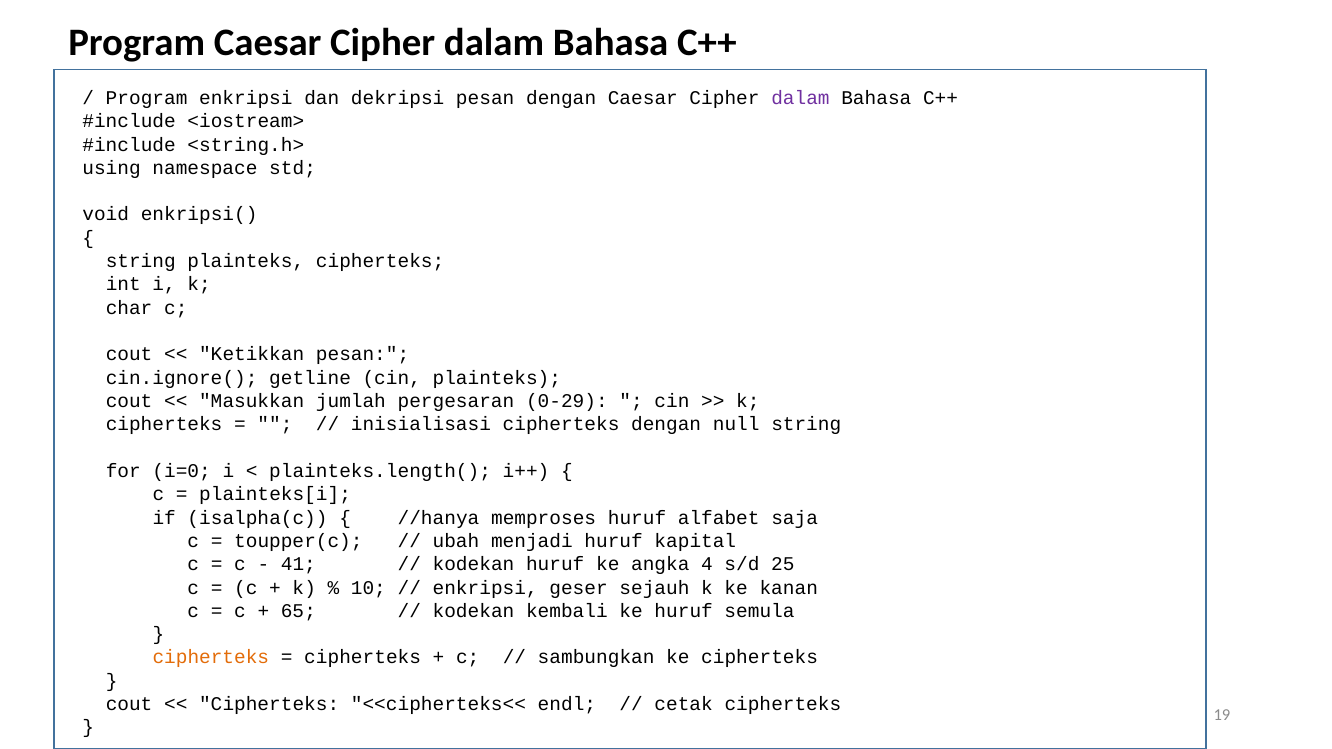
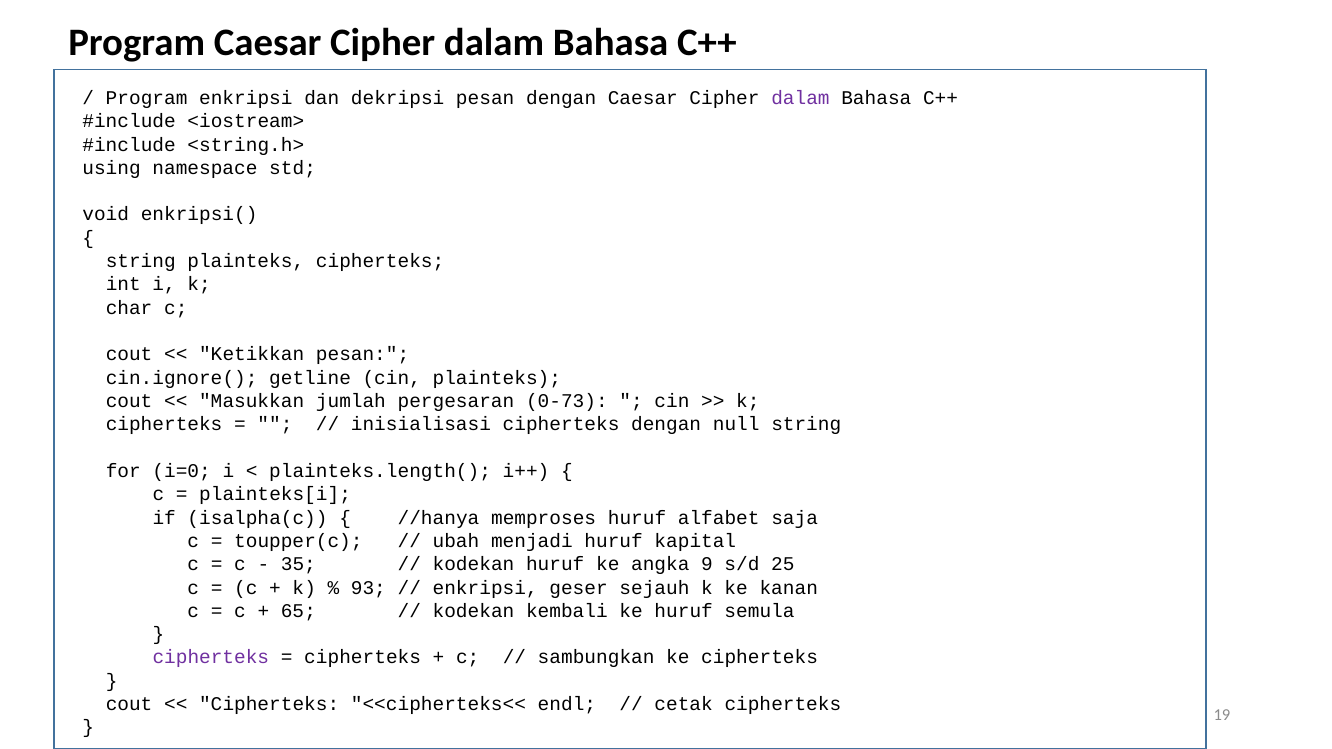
0-29: 0-29 -> 0-73 (567, 401)
41: 41 -> 35 (298, 564)
4: 4 -> 9 (707, 564)
10: 10 -> 93 (368, 588)
cipherteks colour: orange -> purple (211, 658)
